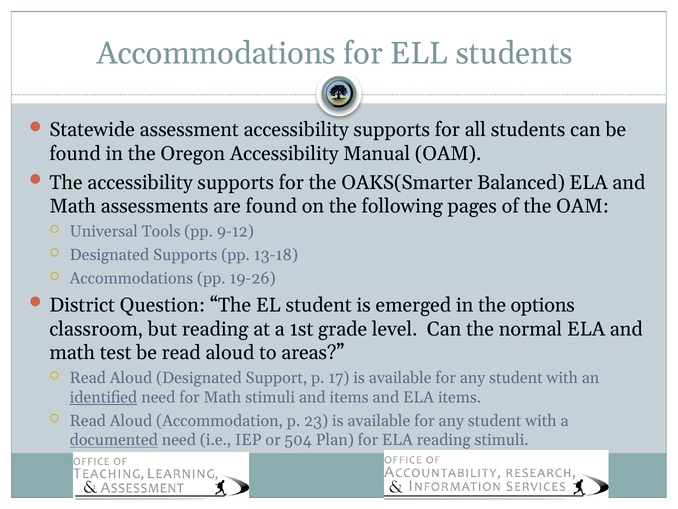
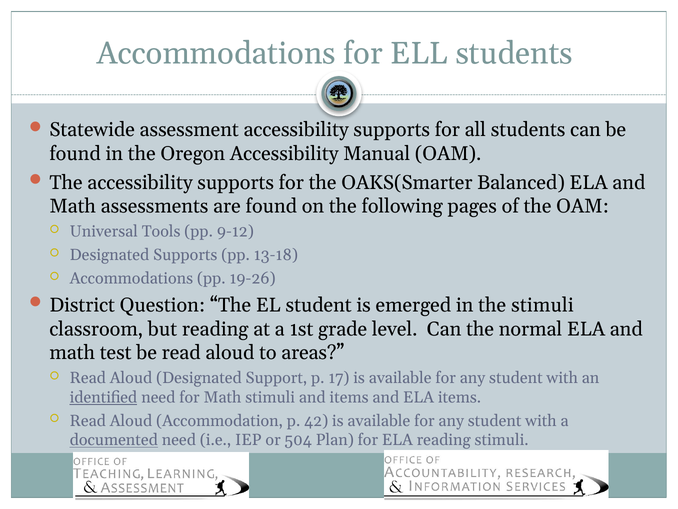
the options: options -> stimuli (542, 305)
23: 23 -> 42 (316, 420)
